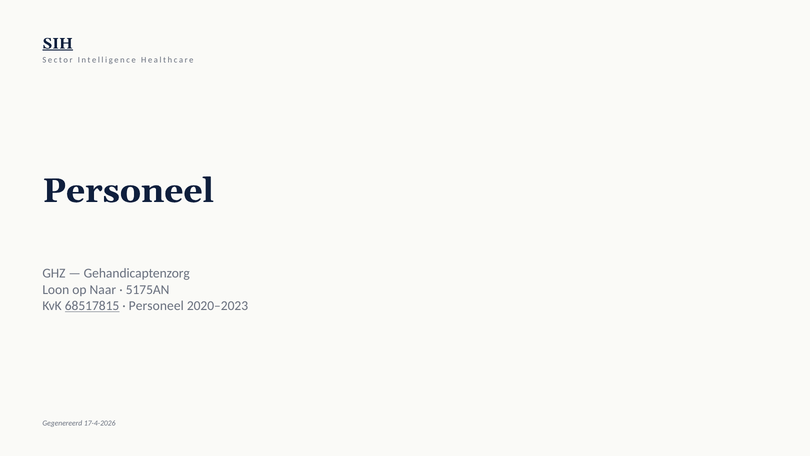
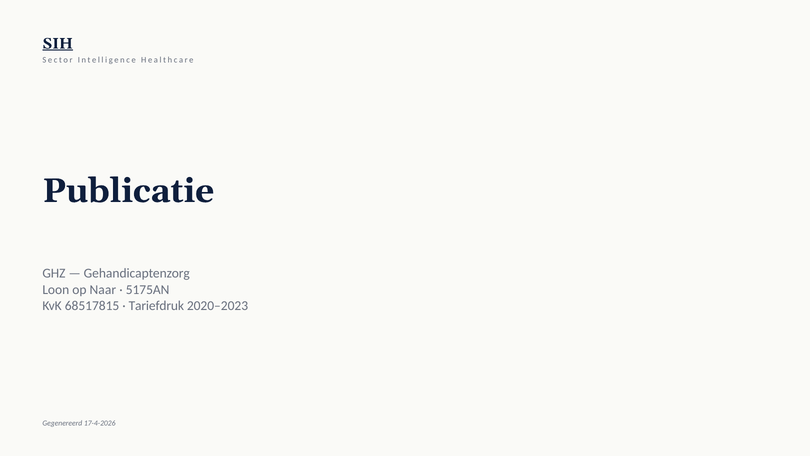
Personeel: Personeel -> Publicatie (128, 191)
68517815 underline: present -> none (92, 306)
Personeel: Personeel -> Tariefdruk (156, 306)
